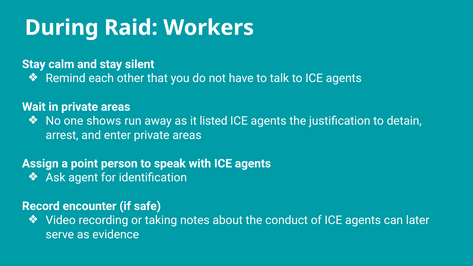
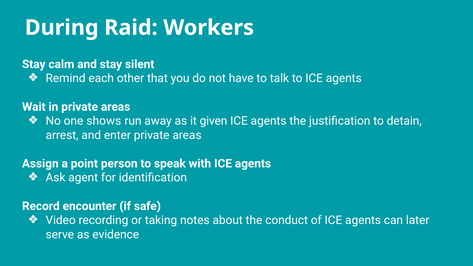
listed: listed -> given (214, 121)
